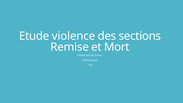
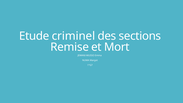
violence: violence -> criminel (73, 36)
